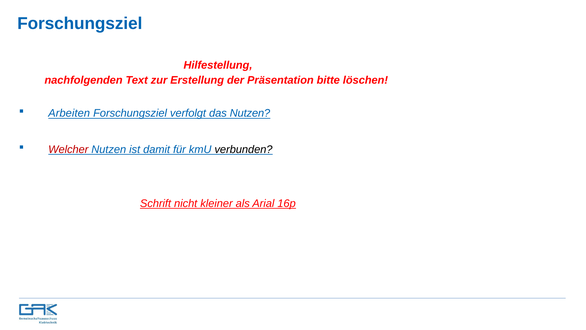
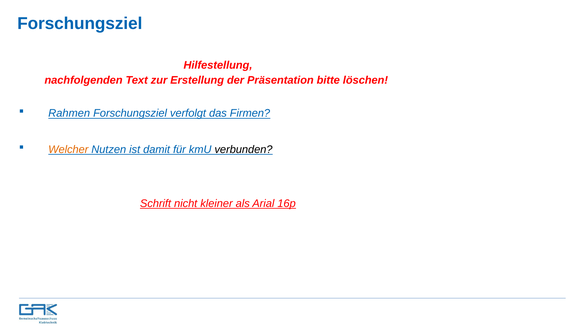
Arbeiten: Arbeiten -> Rahmen (69, 113)
das Nutzen: Nutzen -> Firmen (250, 113)
Welcher colour: red -> orange (68, 149)
